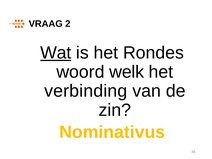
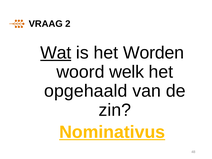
Rondes: Rondes -> Worden (154, 53)
verbinding: verbinding -> opgehaald (86, 91)
Nominativus underline: none -> present (112, 132)
